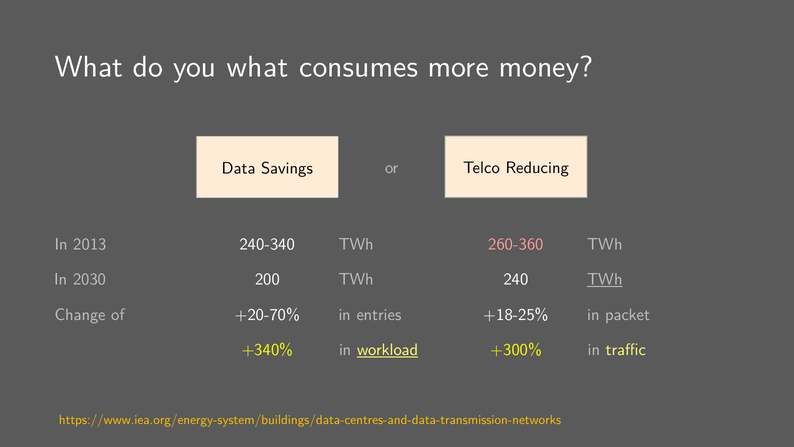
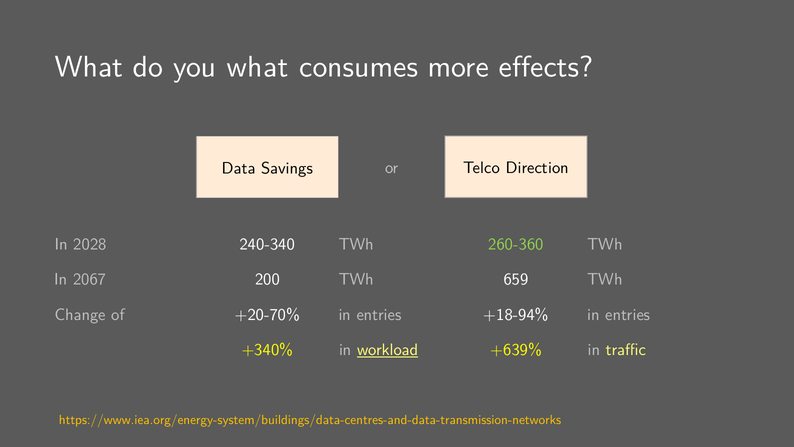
money: money -> effects (546, 67)
Reducing: Reducing -> Direction (537, 168)
2013: 2013 -> 2028 (90, 244)
260-360 colour: pink -> light green (516, 244)
2030: 2030 -> 2067 (90, 279)
240: 240 -> 659 (516, 279)
TWh underline: present -> none (605, 279)
+18-25%: +18-25% -> +18-94% (516, 314)
packet: packet -> entries (628, 314)
+300%: +300% -> +639% (516, 350)
